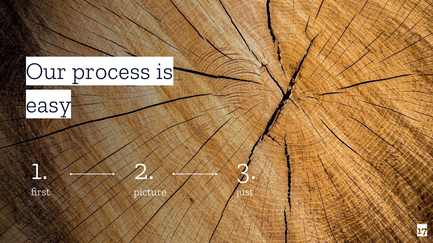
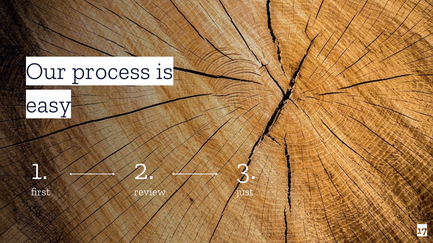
picture: picture -> review (150, 192)
